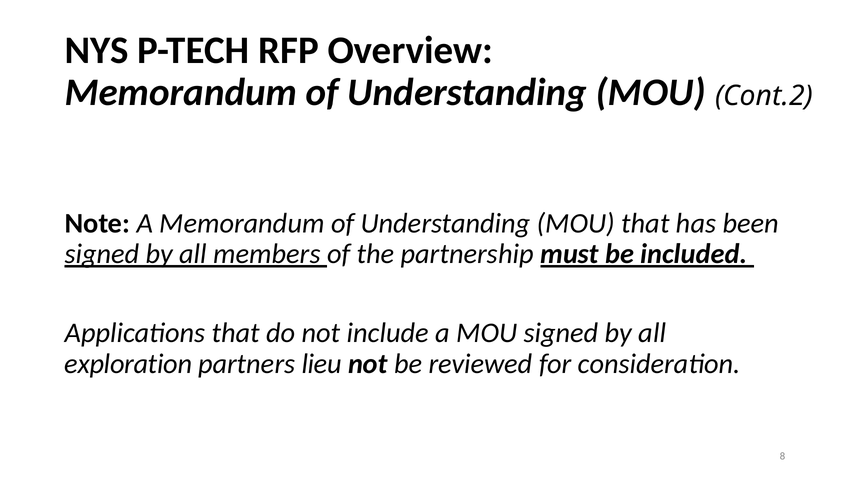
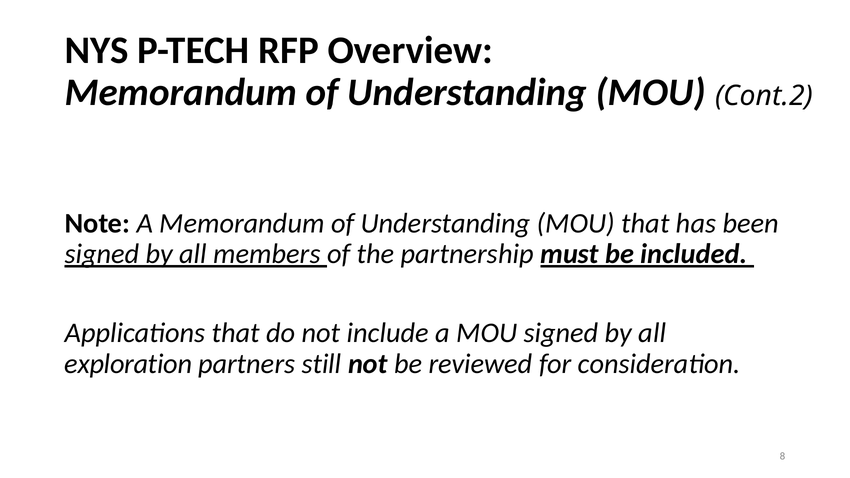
lieu: lieu -> still (322, 364)
